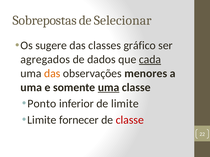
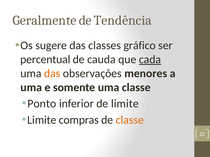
Sobrepostas: Sobrepostas -> Geralmente (45, 20)
Selecionar: Selecionar -> Tendência (123, 20)
agregados: agregados -> percentual (45, 60)
dados: dados -> cauda (101, 60)
uma underline: present -> none (109, 88)
fornecer: fornecer -> compras (79, 120)
classe colour: red -> orange (130, 120)
